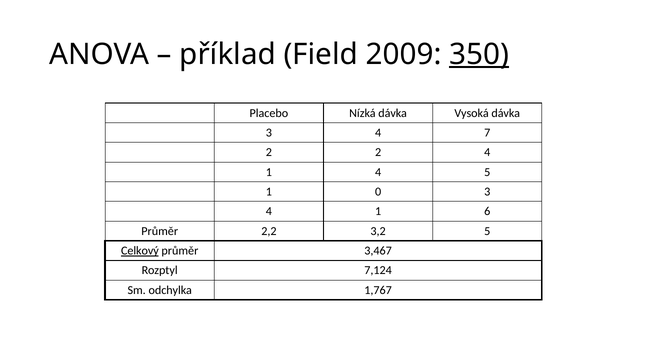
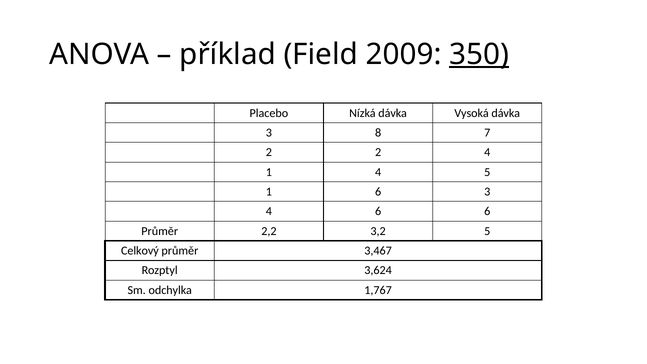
4: 4 -> 8 (378, 133)
1 0: 0 -> 6 (378, 192)
1: 1 -> 6 (378, 211)
Celkový underline: present -> none (140, 251)
7,124: 7,124 -> 3,624 (378, 270)
